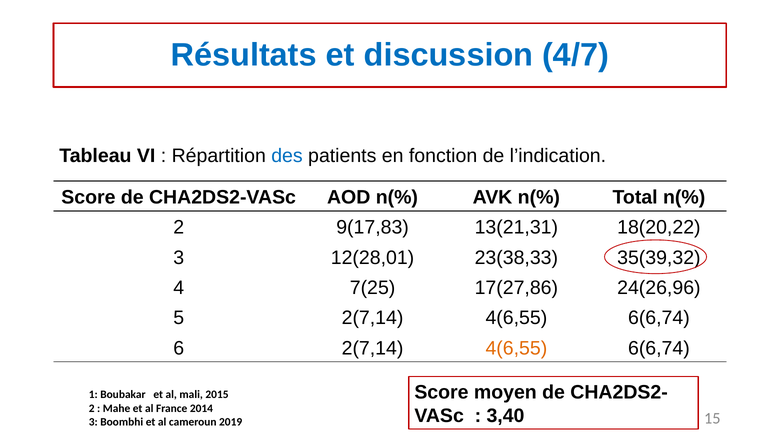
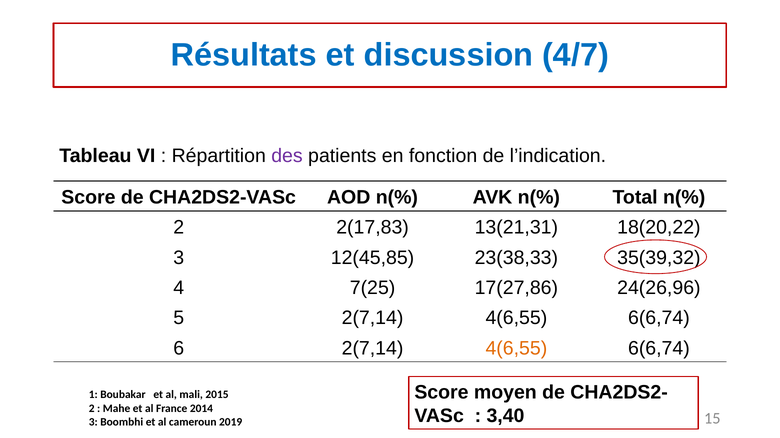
des colour: blue -> purple (287, 156)
9(17,83: 9(17,83 -> 2(17,83 (373, 228)
12(28,01: 12(28,01 -> 12(45,85 (373, 258)
